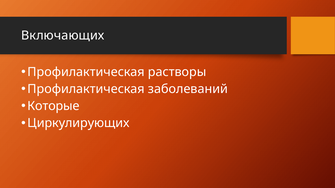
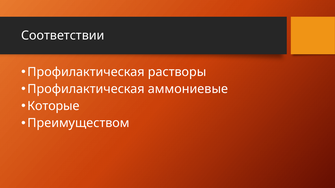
Включающих: Включающих -> Соответствии (63, 35)
заболеваний: заболеваний -> аммониевые (188, 89)
Циркулирующих: Циркулирующих -> Преимуществом (79, 123)
